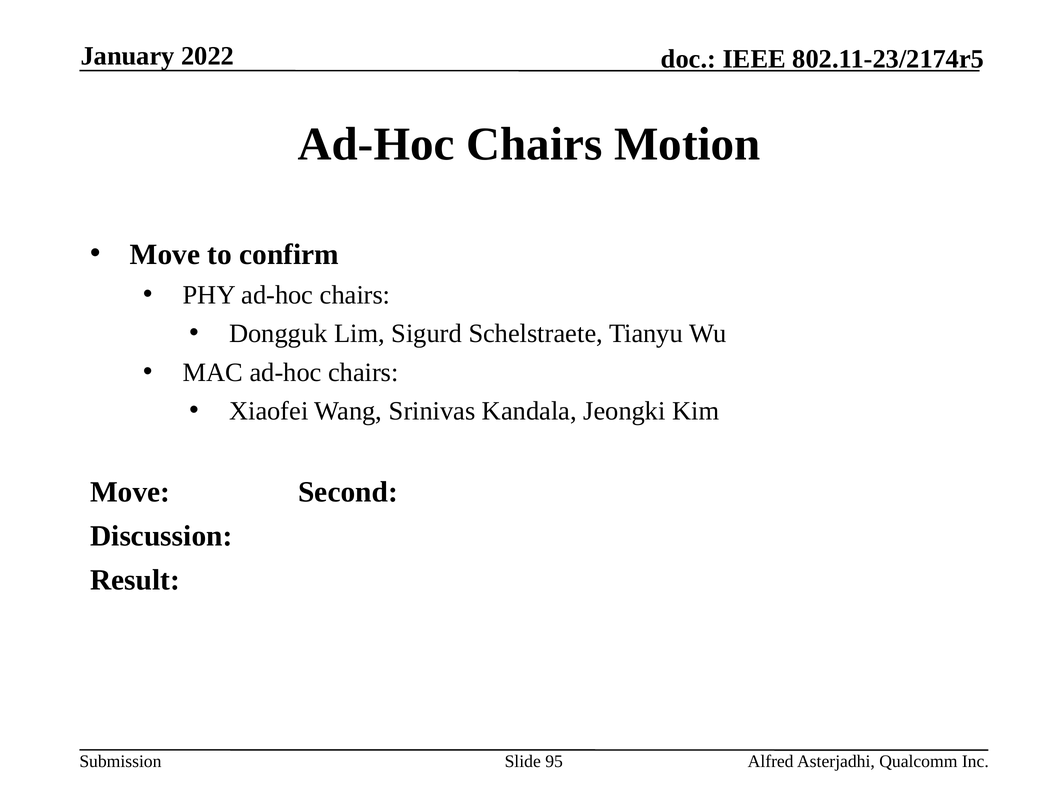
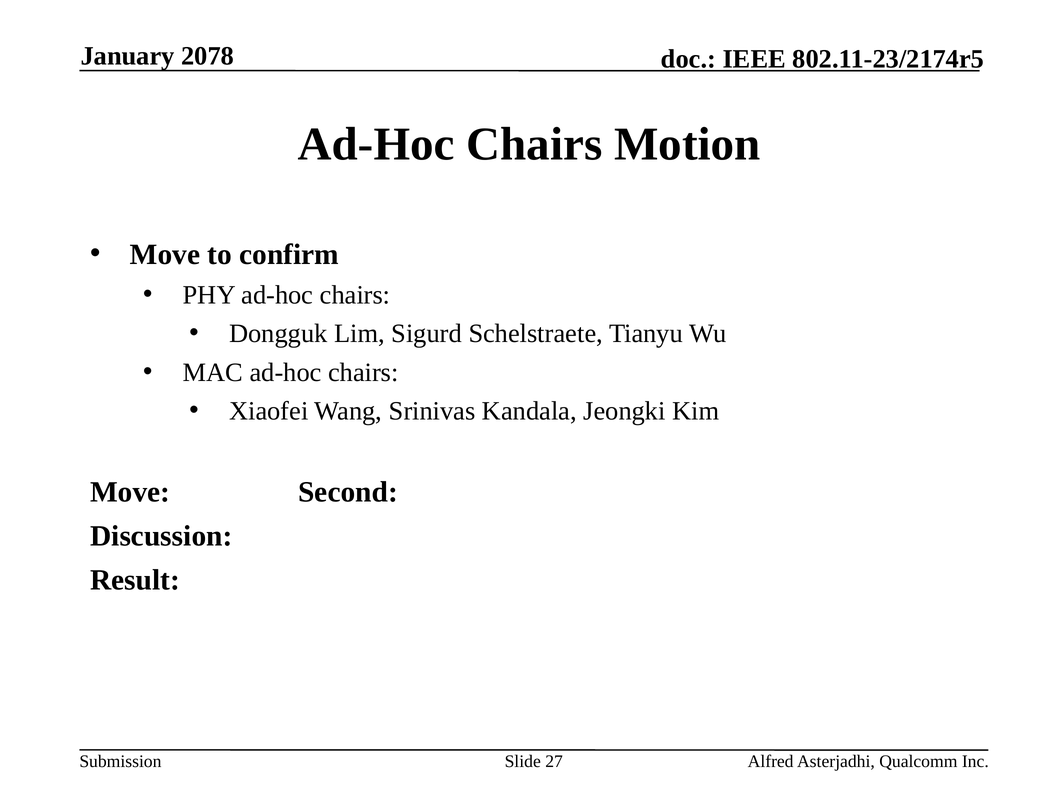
2022: 2022 -> 2078 (208, 56)
95: 95 -> 27 (554, 762)
